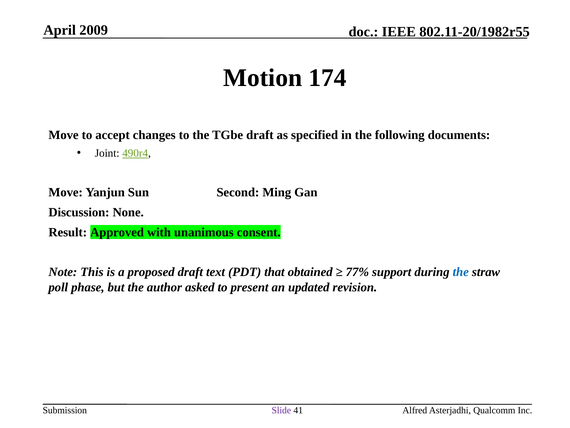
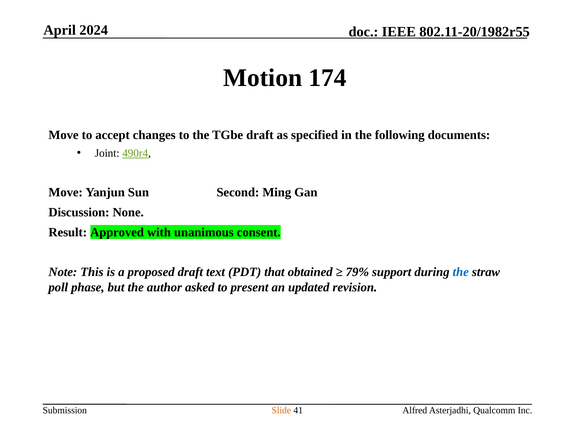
2009: 2009 -> 2024 (94, 30)
77%: 77% -> 79% (357, 272)
Slide colour: purple -> orange (281, 410)
